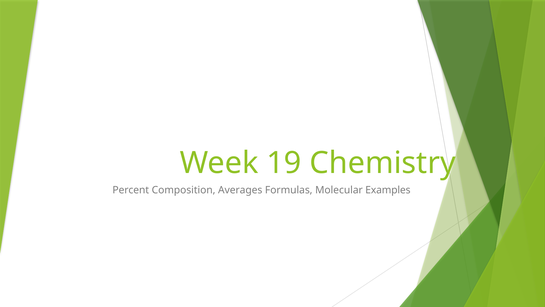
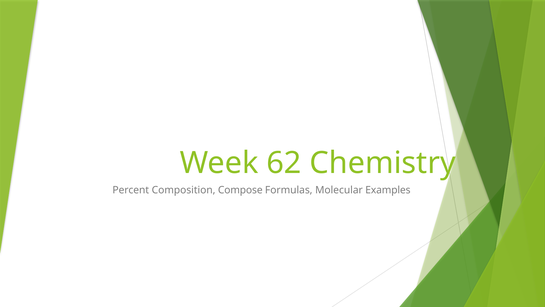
19: 19 -> 62 (284, 163)
Averages: Averages -> Compose (240, 190)
